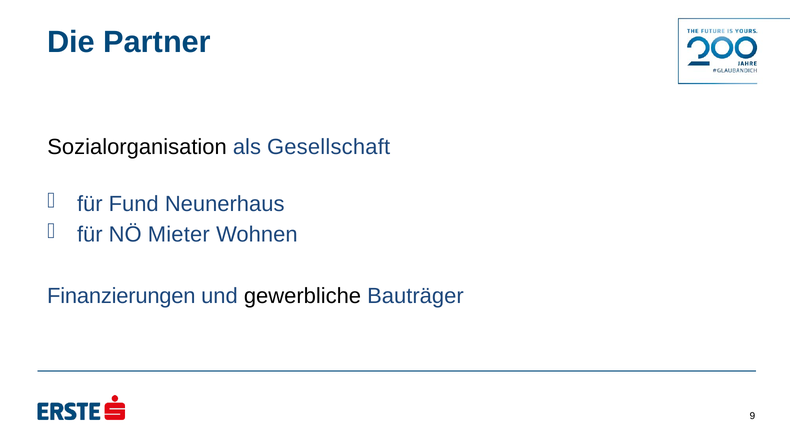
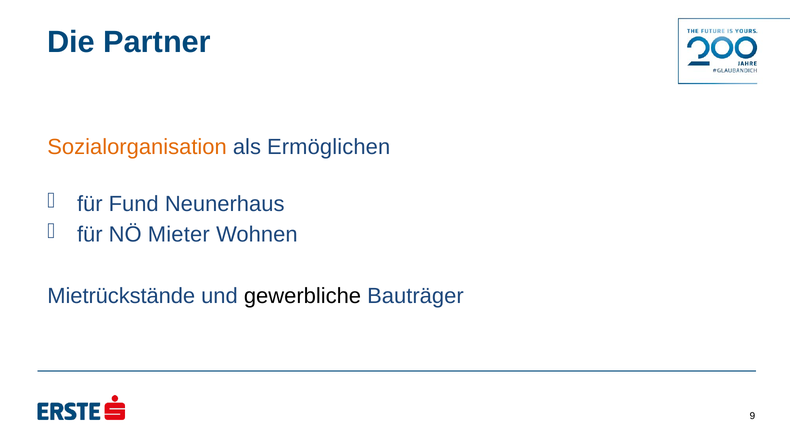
Sozialorganisation colour: black -> orange (137, 147)
Gesellschaft: Gesellschaft -> Ermöglichen (329, 147)
Finanzierungen: Finanzierungen -> Mietrückstände (121, 296)
